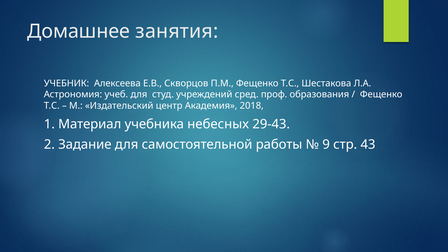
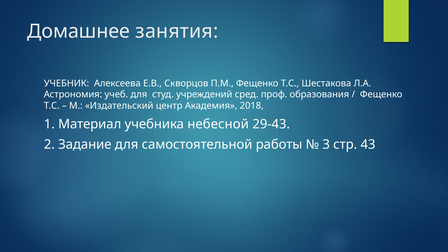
небесных: небесных -> небесной (218, 124)
9: 9 -> 3 (326, 145)
